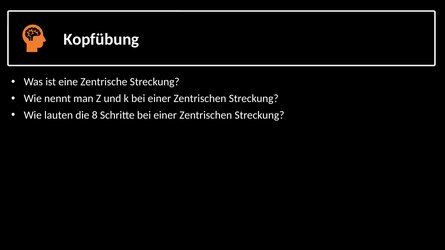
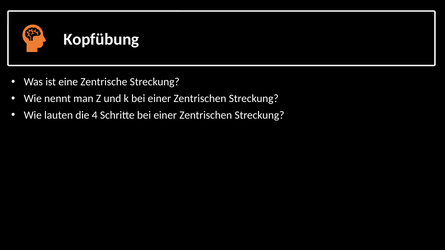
8: 8 -> 4 (95, 115)
